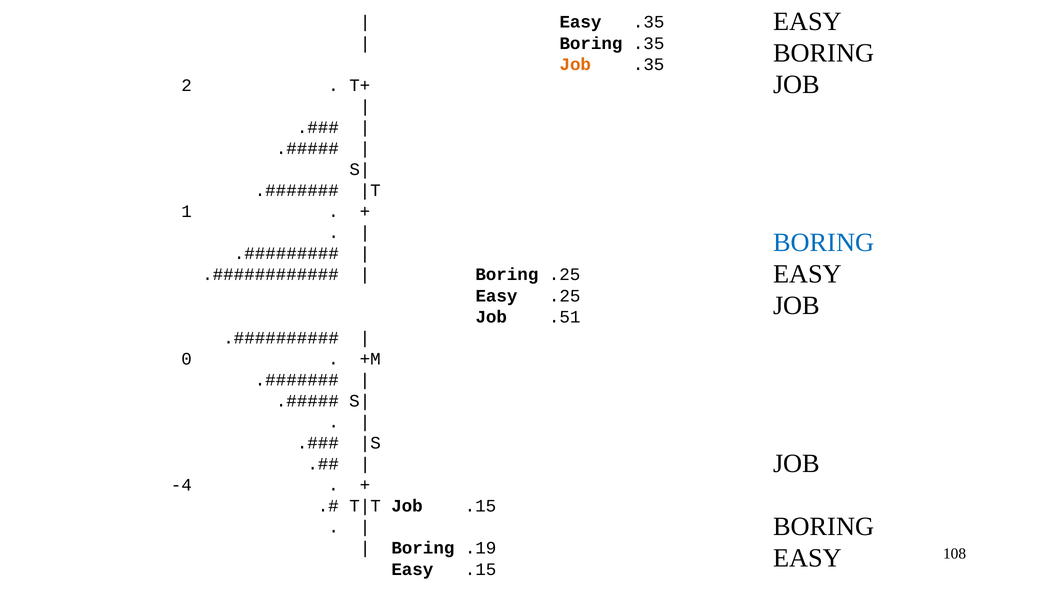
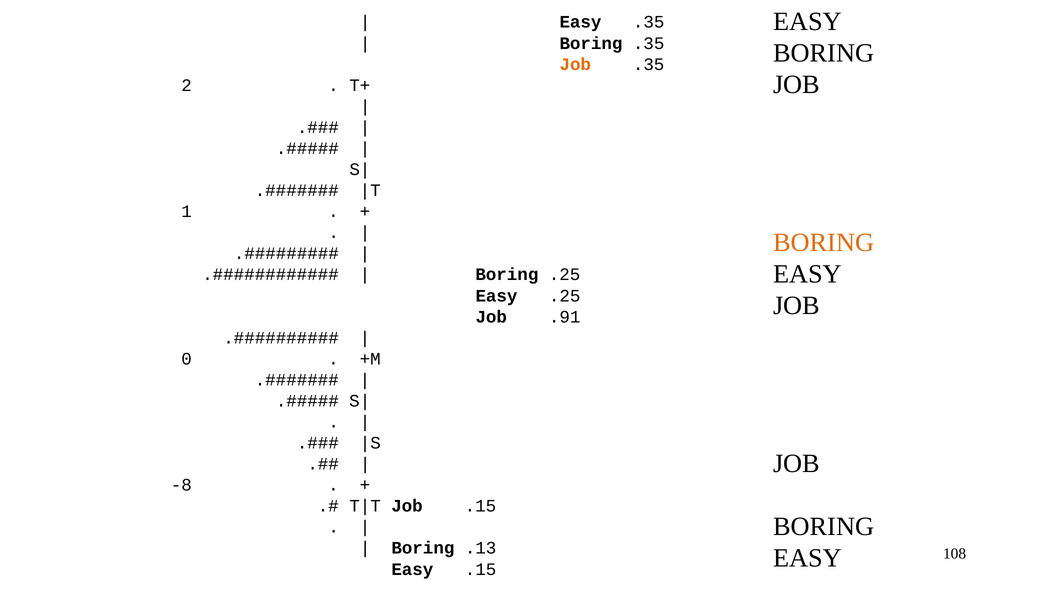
BORING colour: blue -> orange (824, 243)
.51: .51 -> .91 (565, 317)
-4: -4 -> -8 (181, 485)
.19: .19 -> .13 (481, 548)
